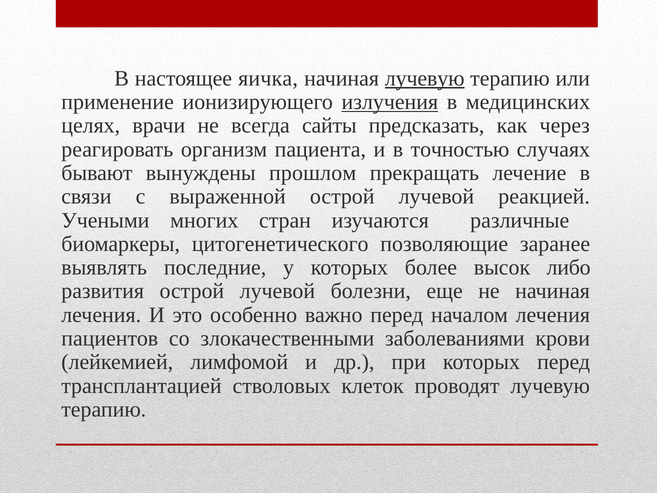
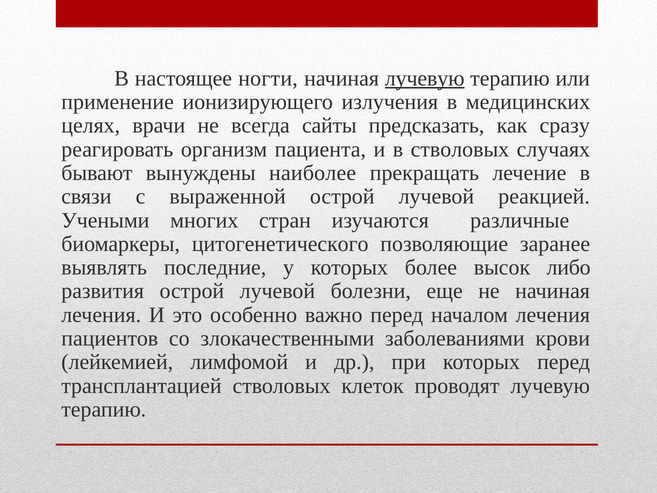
яичка: яичка -> ногти (268, 78)
излучения underline: present -> none (390, 102)
через: через -> сразу (565, 126)
в точностью: точностью -> стволовых (460, 149)
прошлом: прошлом -> наиболее (313, 173)
